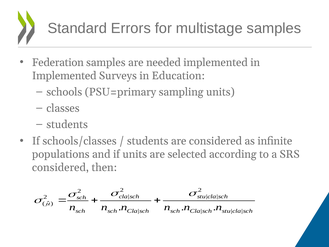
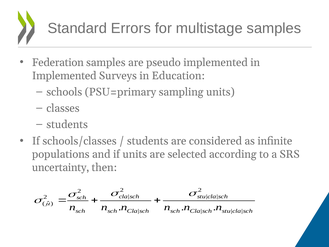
needed: needed -> pseudo (163, 62)
considered: considered -> uncertainty (61, 167)
